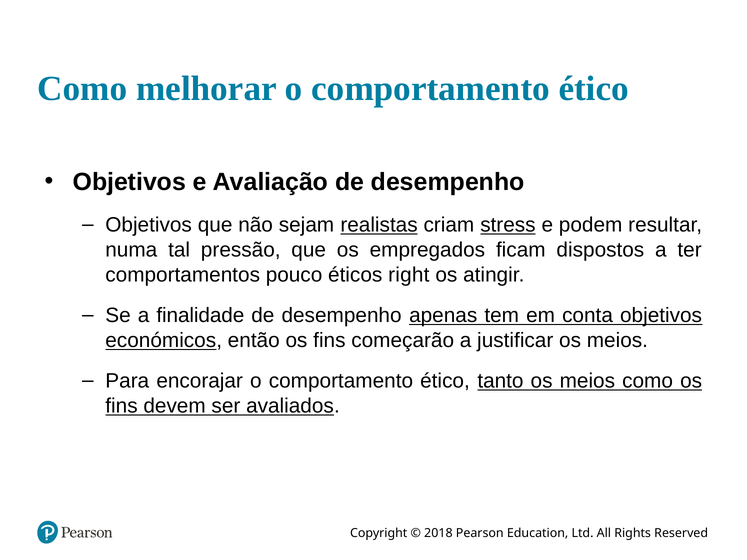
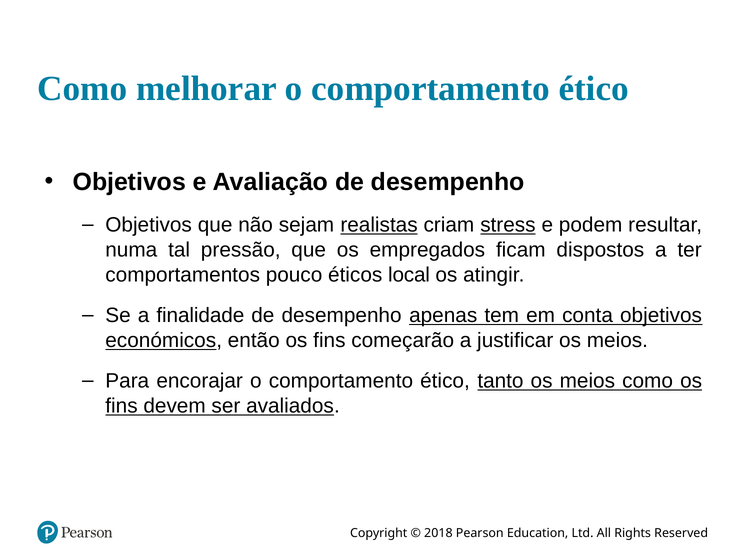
right: right -> local (409, 275)
